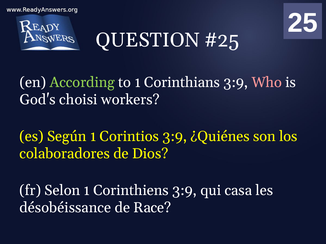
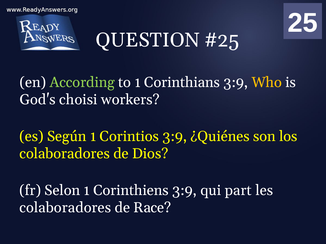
Who colour: pink -> yellow (267, 82)
casa: casa -> part (238, 191)
désobéissance: désobéissance -> colaboradores (65, 208)
